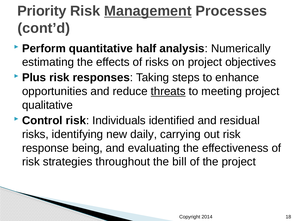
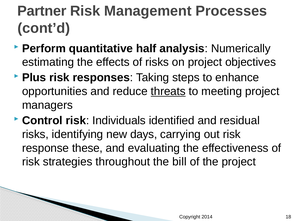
Priority: Priority -> Partner (42, 11)
Management underline: present -> none (148, 11)
qualitative: qualitative -> managers (47, 105)
daily: daily -> days (144, 134)
being: being -> these (87, 148)
